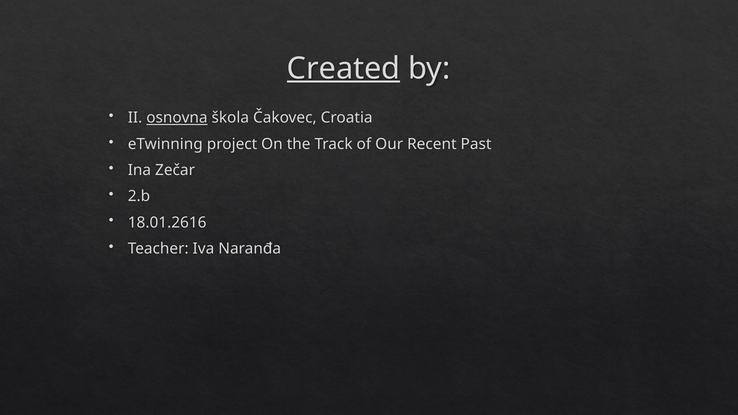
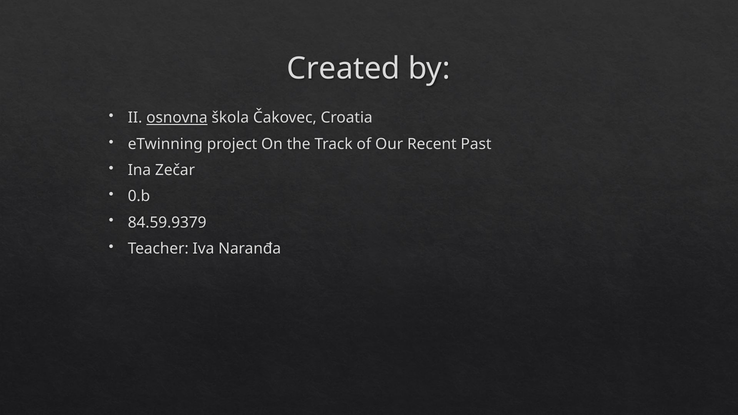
Created underline: present -> none (344, 68)
2.b: 2.b -> 0.b (139, 196)
18.01.2616: 18.01.2616 -> 84.59.9379 (167, 223)
